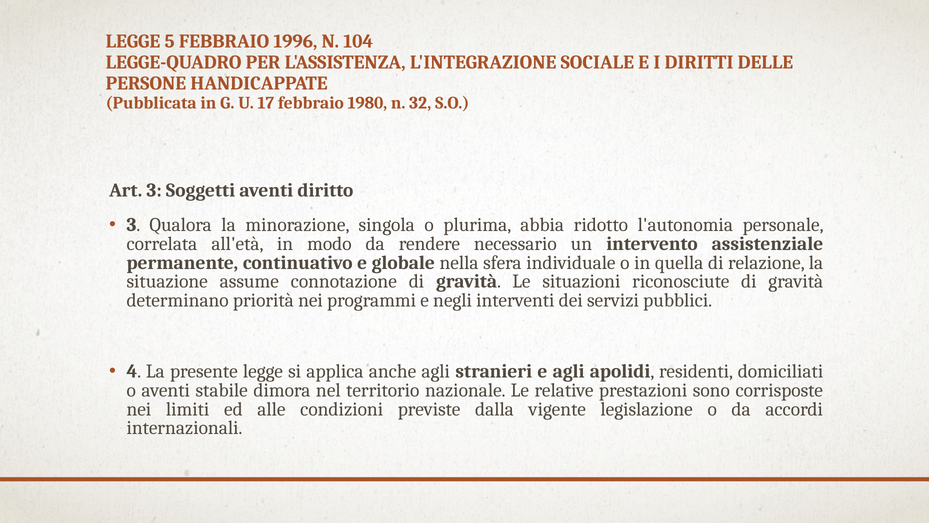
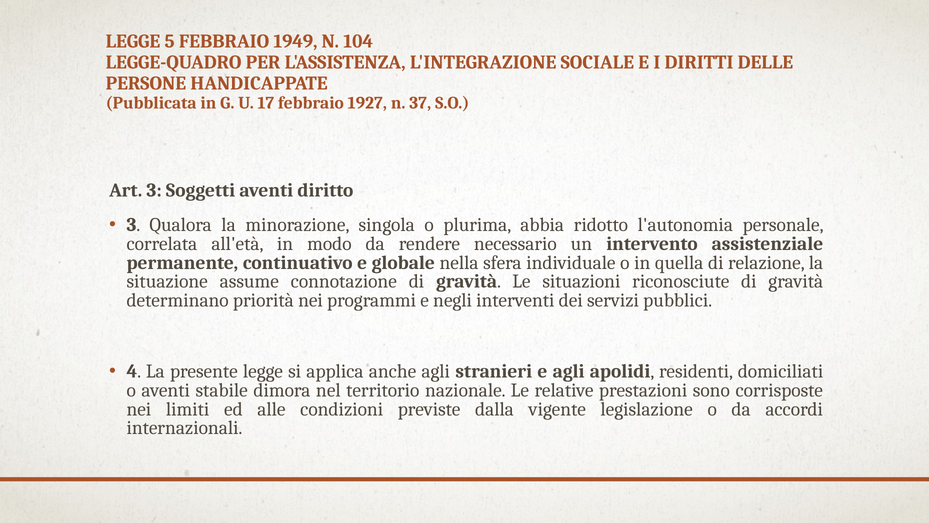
1996: 1996 -> 1949 (295, 41)
1980: 1980 -> 1927 (367, 103)
32: 32 -> 37 (420, 103)
